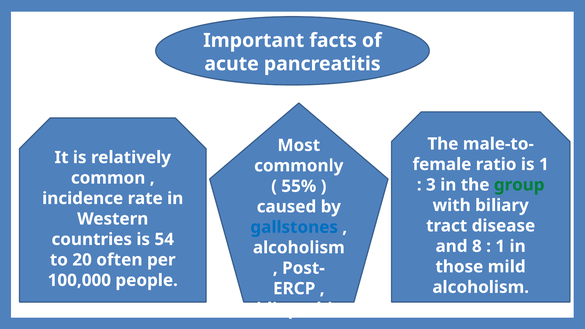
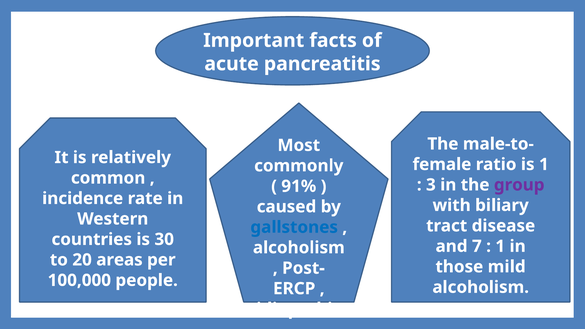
group colour: green -> purple (519, 185)
55%: 55% -> 91% (299, 186)
54: 54 -> 30 (164, 239)
8: 8 -> 7 (477, 246)
often: often -> areas (119, 260)
